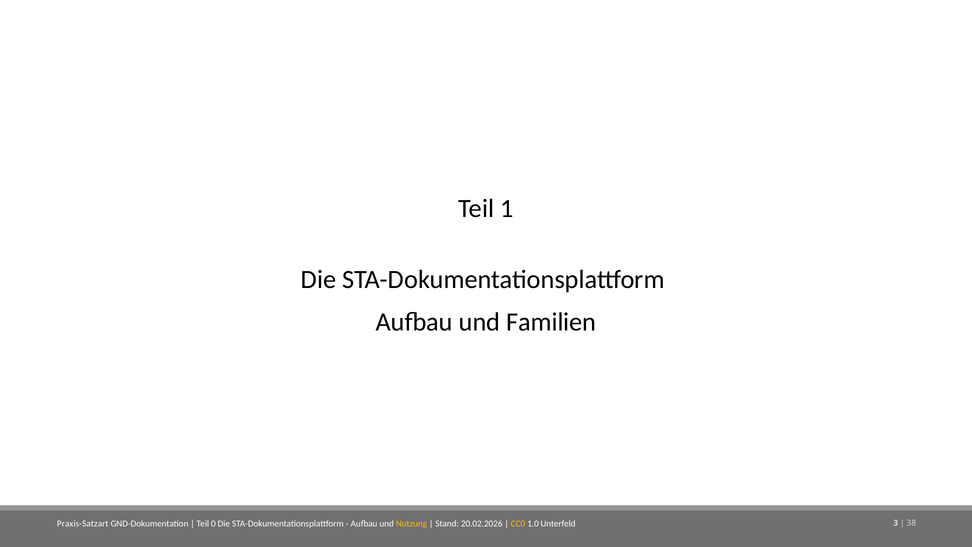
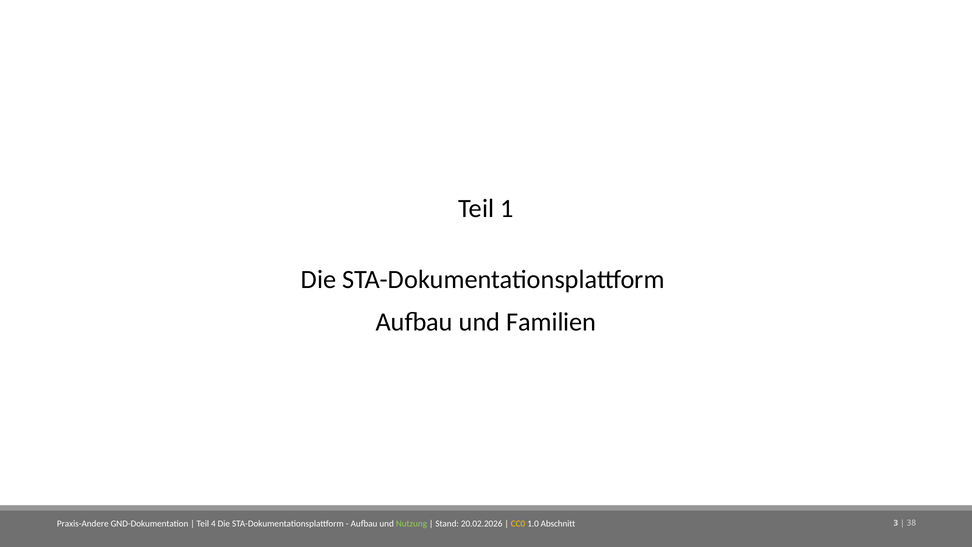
Praxis-Satzart: Praxis-Satzart -> Praxis-Andere (83, 523)
0: 0 -> 4 (213, 523)
Nutzung colour: yellow -> light green (411, 523)
Unterfeld: Unterfeld -> Abschnitt (558, 523)
